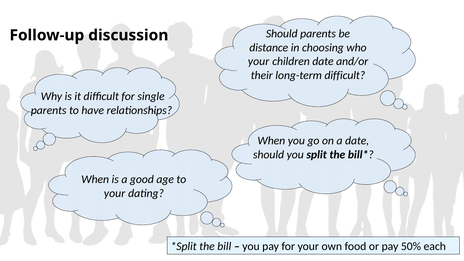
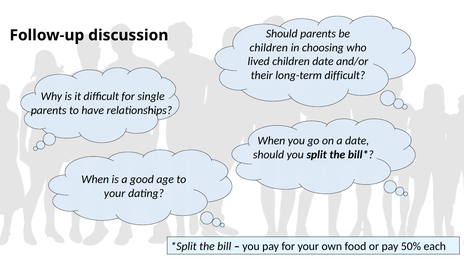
distance: distance -> children (269, 48)
your: your -> lived (259, 61)
